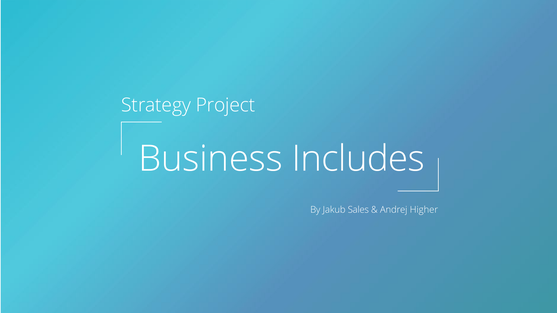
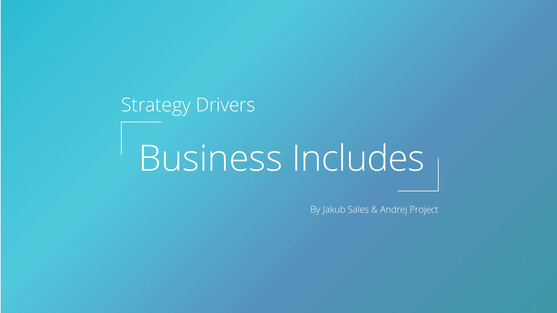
Project: Project -> Drivers (226, 105)
Higher: Higher -> Project (424, 210)
